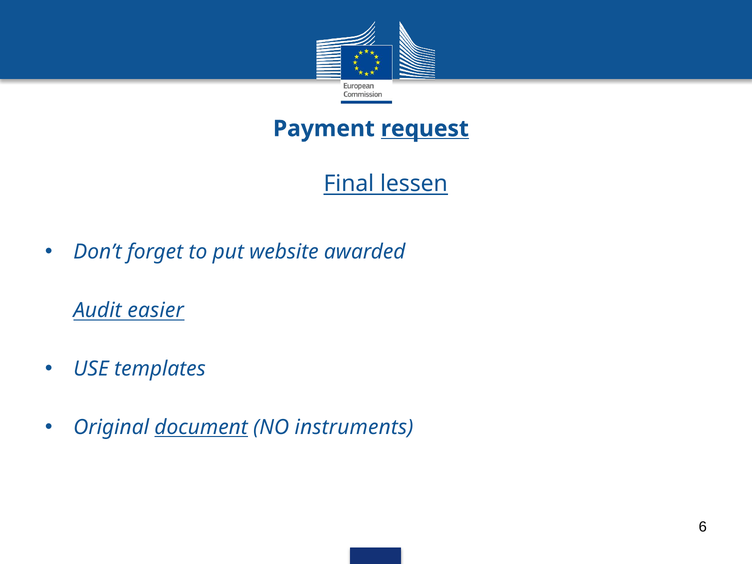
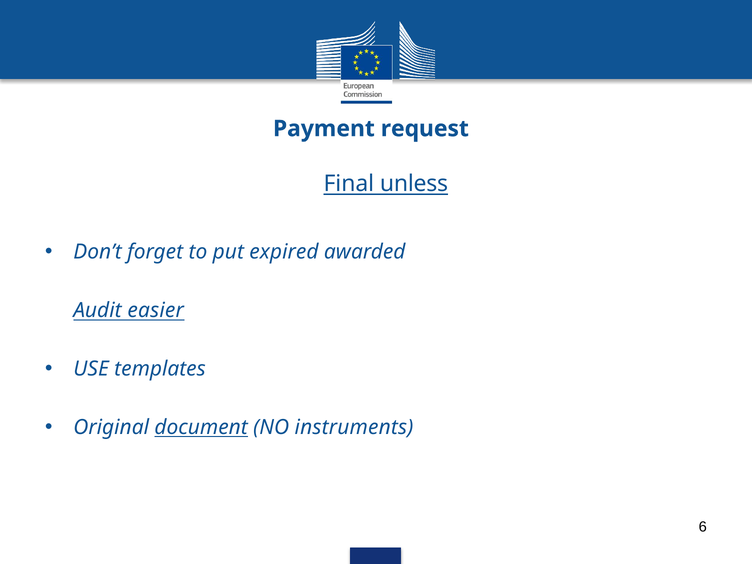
request underline: present -> none (425, 129)
lessen: lessen -> unless (414, 184)
website: website -> expired (284, 252)
